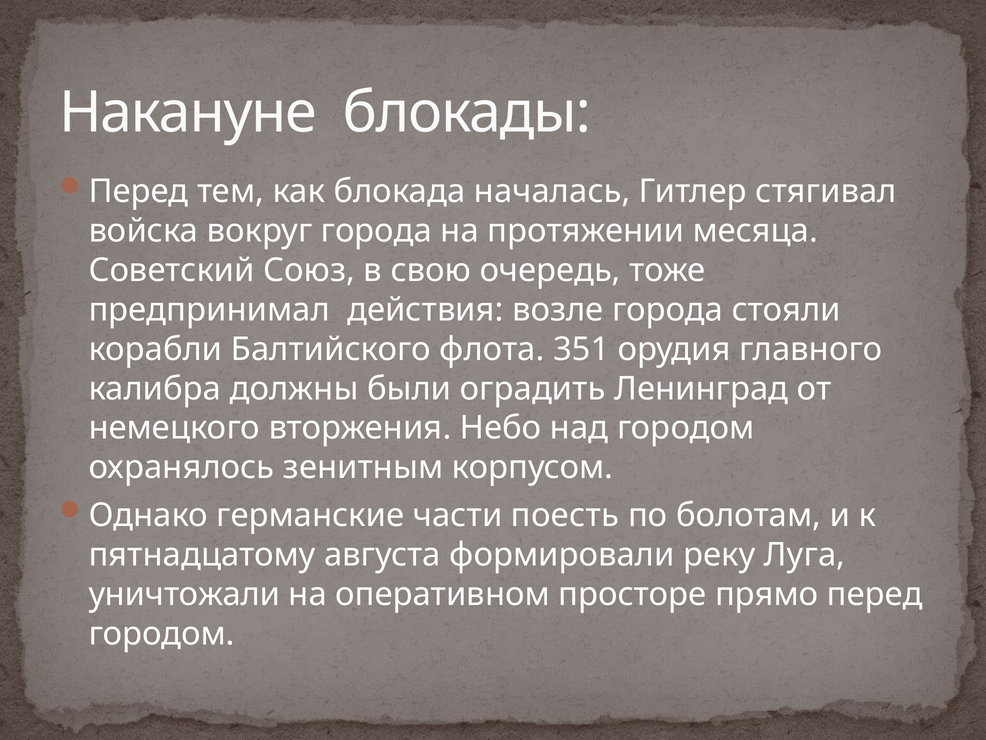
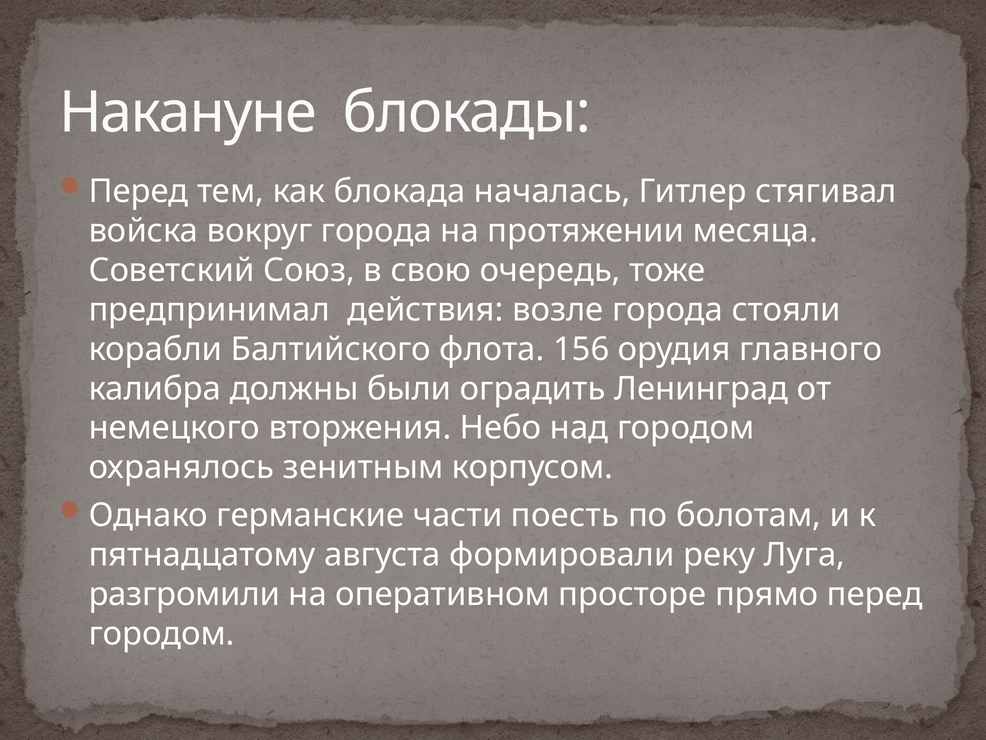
351: 351 -> 156 (581, 349)
уничтожали: уничтожали -> разгромили (184, 594)
